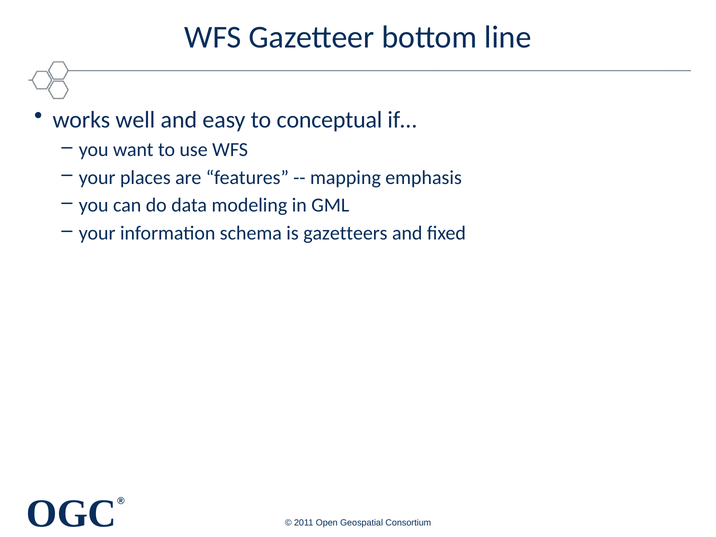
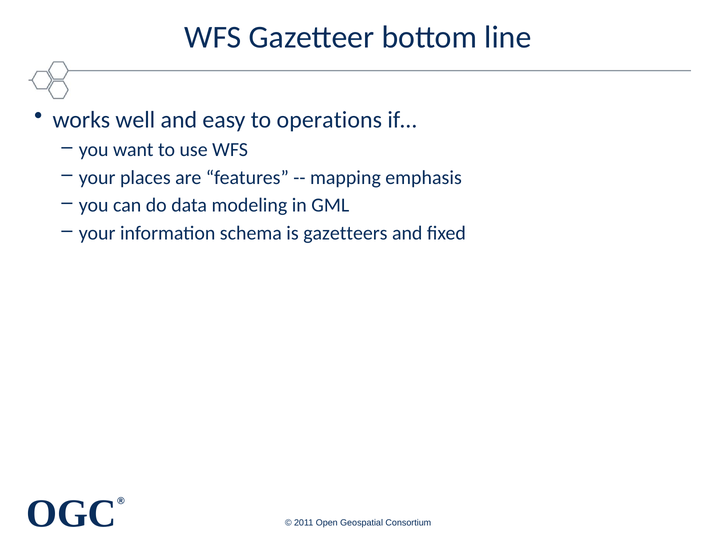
conceptual: conceptual -> operations (329, 120)
